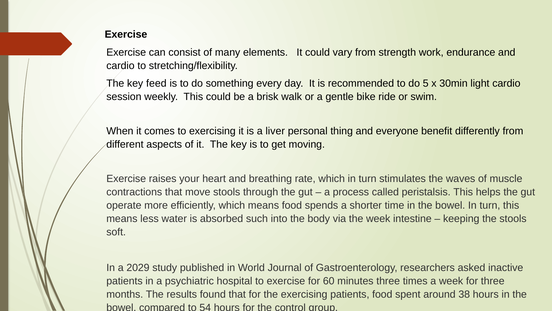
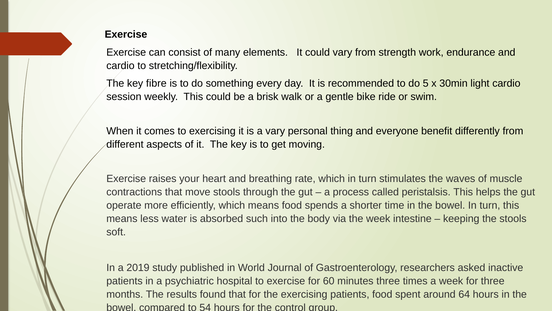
feed: feed -> fibre (156, 83)
a liver: liver -> vary (275, 131)
2029: 2029 -> 2019 (138, 267)
38: 38 -> 64 (464, 294)
